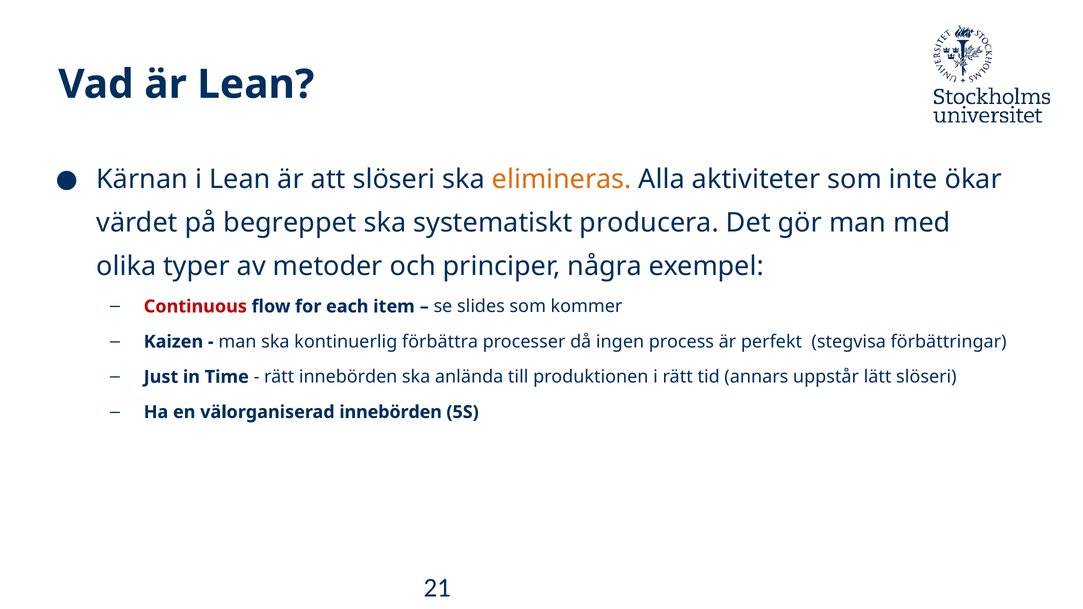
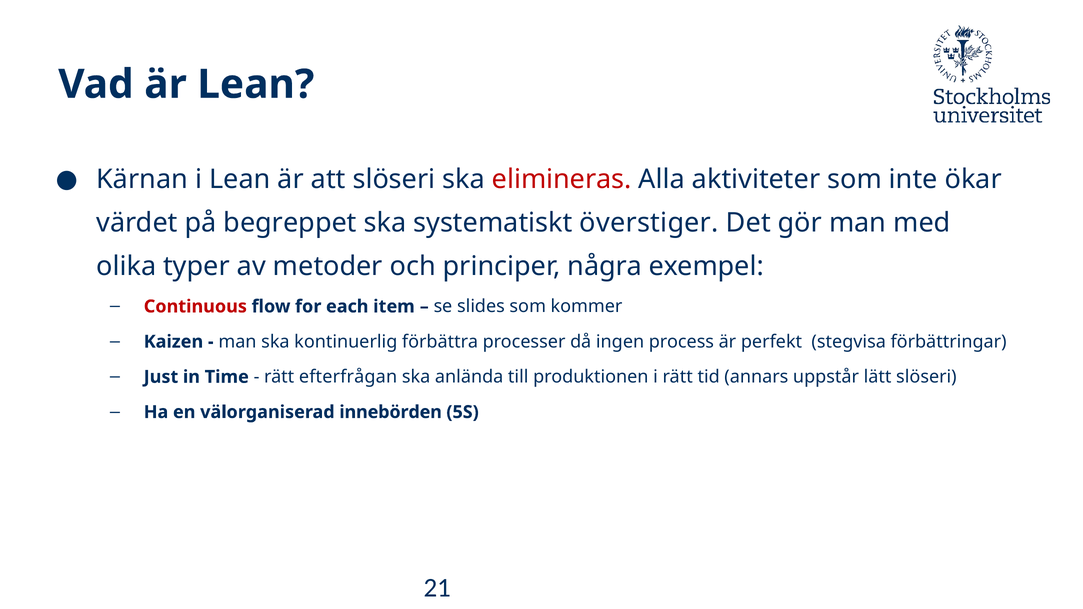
elimineras colour: orange -> red (562, 179)
producera: producera -> överstiger (649, 223)
rätt innebörden: innebörden -> efterfrågan (348, 377)
